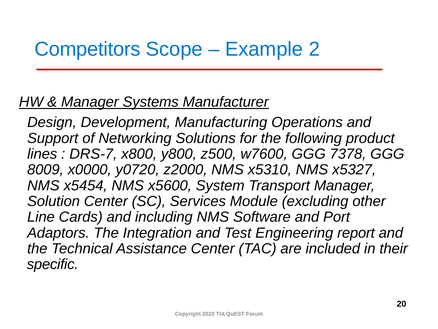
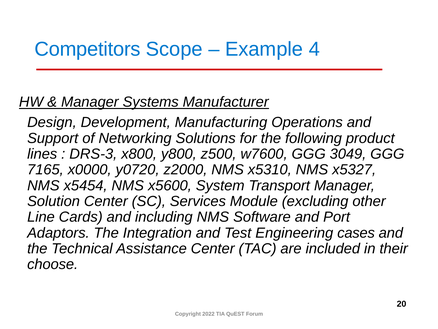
2: 2 -> 4 (314, 49)
DRS-7: DRS-7 -> DRS-3 (93, 154)
7378: 7378 -> 3049 (348, 154)
8009: 8009 -> 7165 (45, 170)
report: report -> cases (356, 233)
specific: specific -> choose (53, 264)
